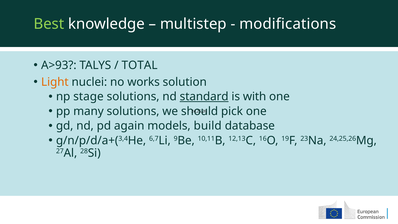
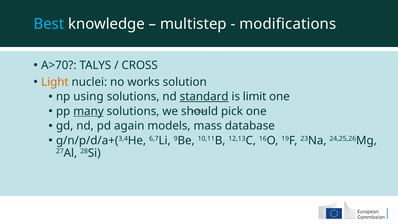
Best colour: light green -> light blue (49, 24)
A>93: A>93 -> A>70 (59, 65)
TOTAL: TOTAL -> CROSS (140, 65)
stage: stage -> using (88, 97)
with: with -> limit (255, 97)
many underline: none -> present (88, 111)
build: build -> mass (208, 126)
